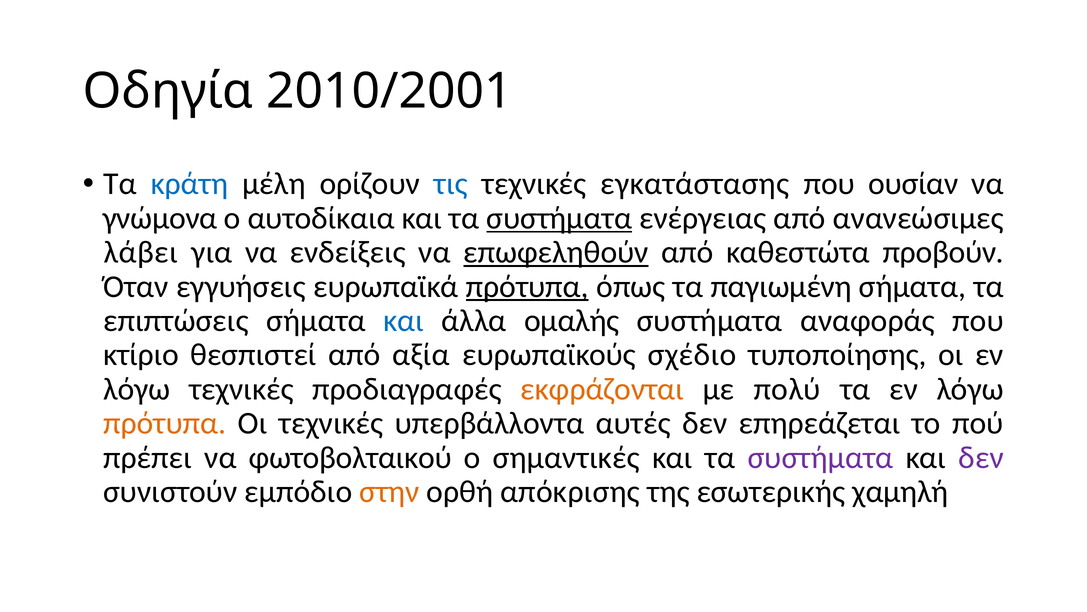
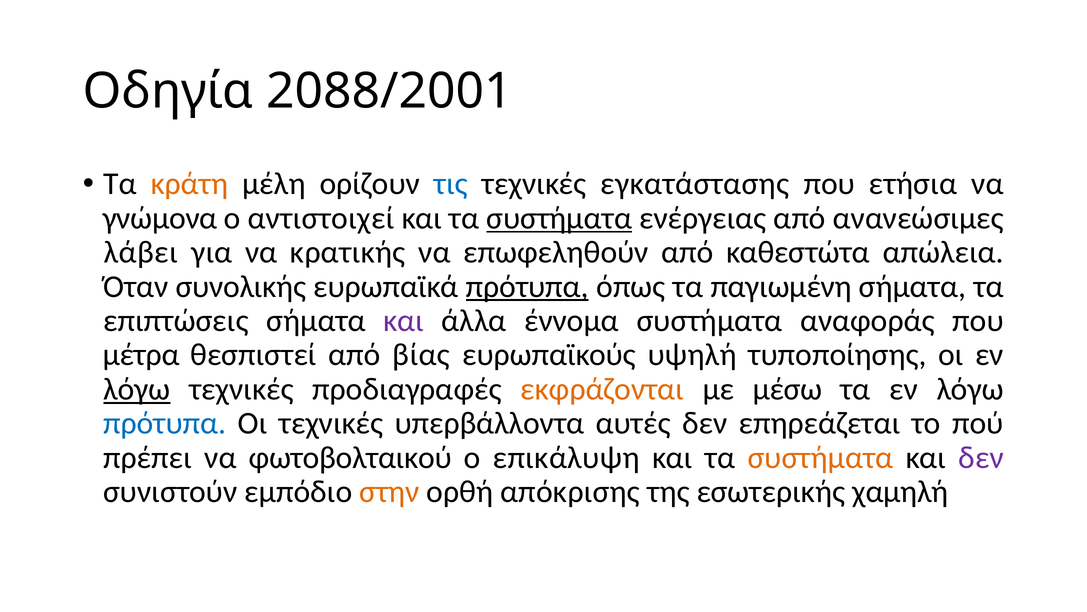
2010/2001: 2010/2001 -> 2088/2001 (389, 91)
κράτη colour: blue -> orange (189, 184)
ουσίαν: ουσίαν -> ετήσια (913, 184)
αυτοδίκαια: αυτοδίκαια -> αντιστοιχεί (321, 218)
ενδείξεις: ενδείξεις -> κρατικής (348, 252)
επωφεληθούν underline: present -> none (556, 252)
προβούν: προβούν -> απώλεια (943, 252)
εγγυήσεις: εγγυήσεις -> συνολικής (241, 286)
και colour: blue -> purple (404, 320)
ομαλής: ομαλής -> έννομα (572, 320)
κτίριο: κτίριο -> μέτρα (141, 355)
αξία: αξία -> βίας (421, 355)
σχέδιο: σχέδιο -> υψηλή (692, 355)
λόγω underline: none -> present (137, 389)
πολύ: πολύ -> μέσω (787, 389)
πρότυπα colour: orange -> blue (165, 423)
σημαντικές: σημαντικές -> επικάλυψη (566, 457)
συστήματα colour: purple -> orange (820, 457)
